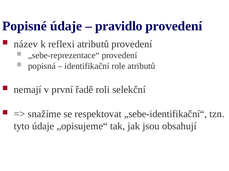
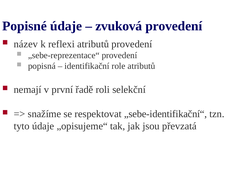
pravidlo: pravidlo -> zvuková (119, 26)
obsahují: obsahují -> převzatá (179, 127)
